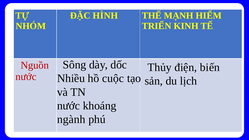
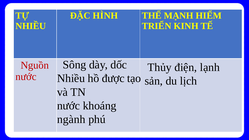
NHÓM: NHÓM -> NHIỀU (31, 26)
biến: biến -> lạnh (210, 67)
cuộc: cuộc -> được (113, 78)
